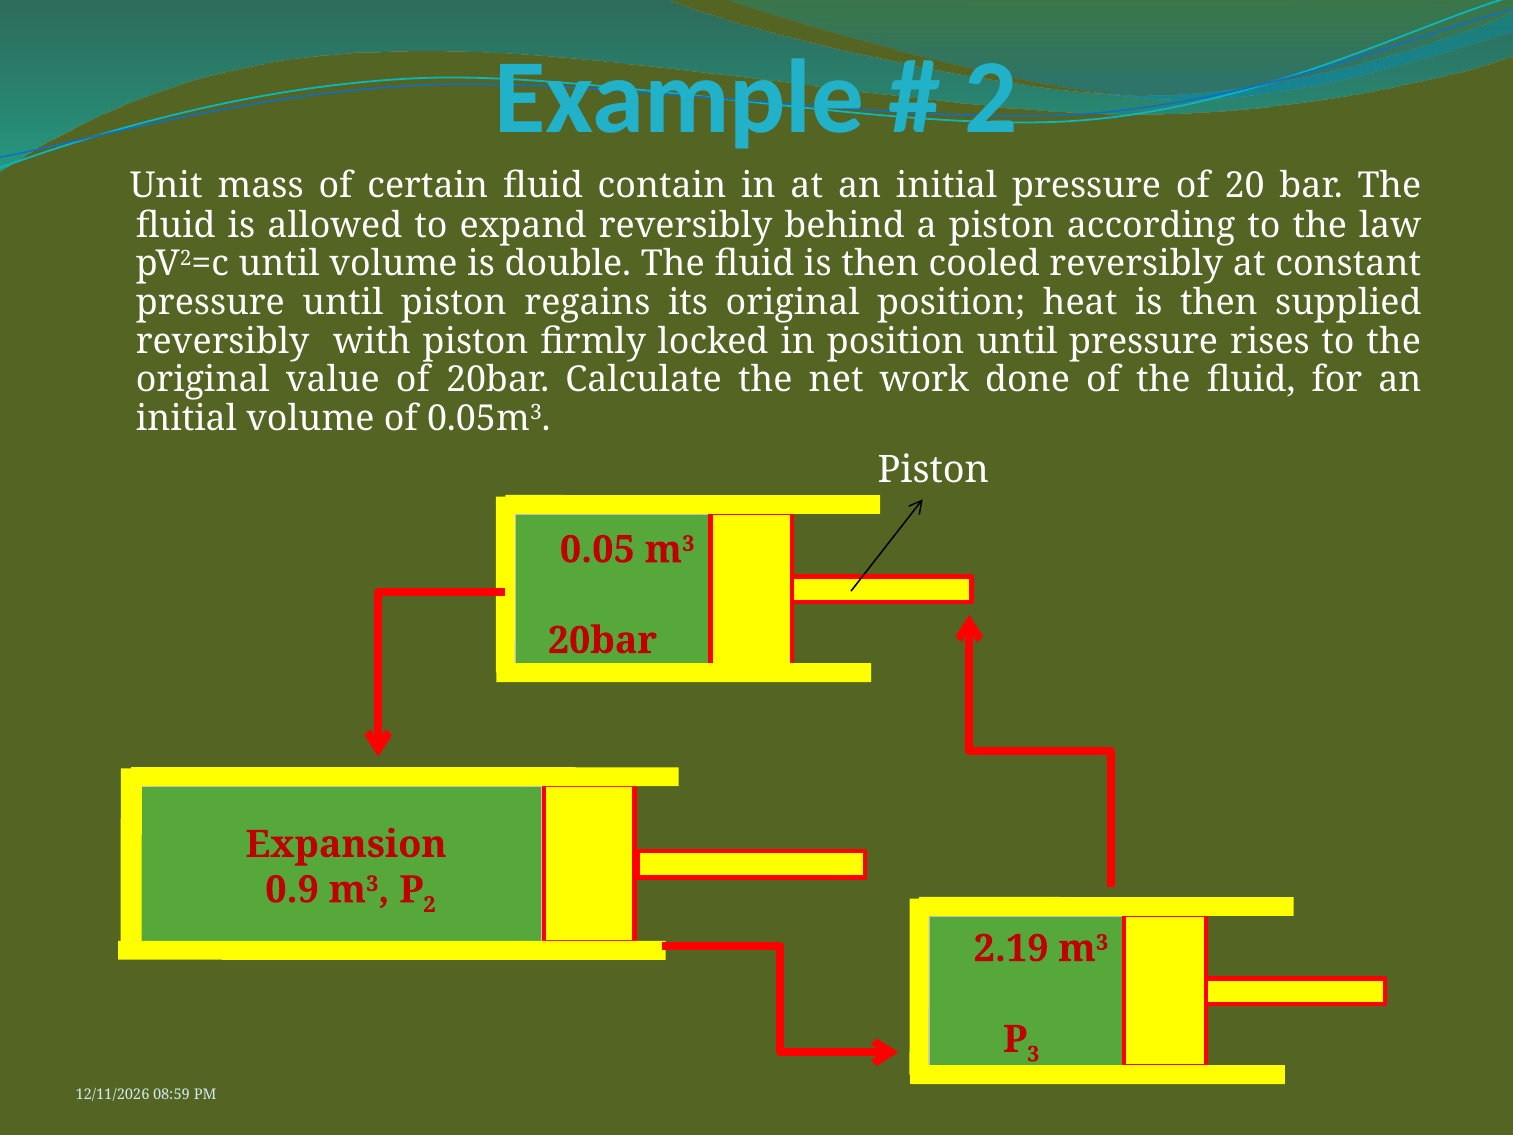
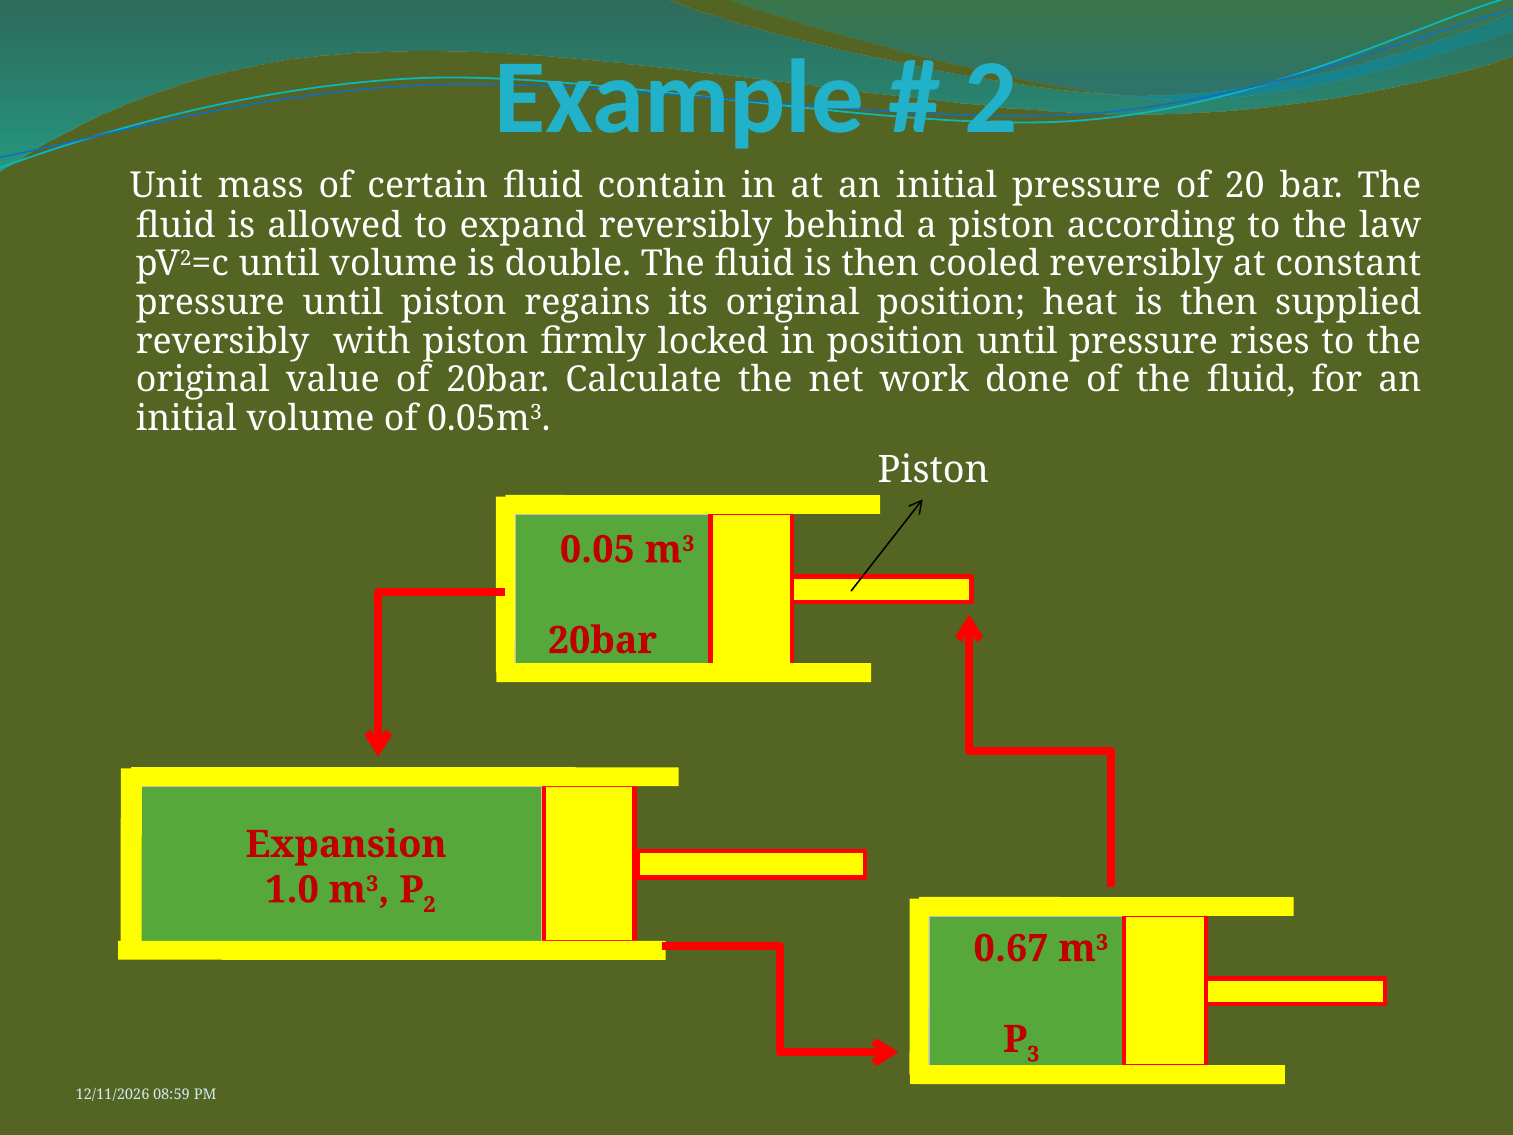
0.9: 0.9 -> 1.0 (292, 890)
2.19: 2.19 -> 0.67 (1011, 948)
